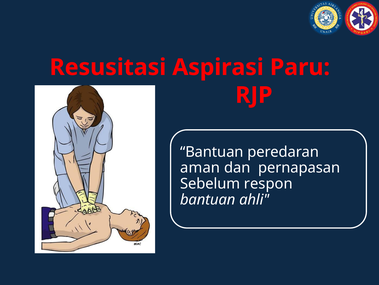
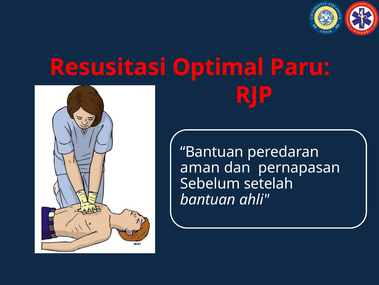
Aspirasi: Aspirasi -> Optimal (218, 67)
respon: respon -> setelah (268, 183)
